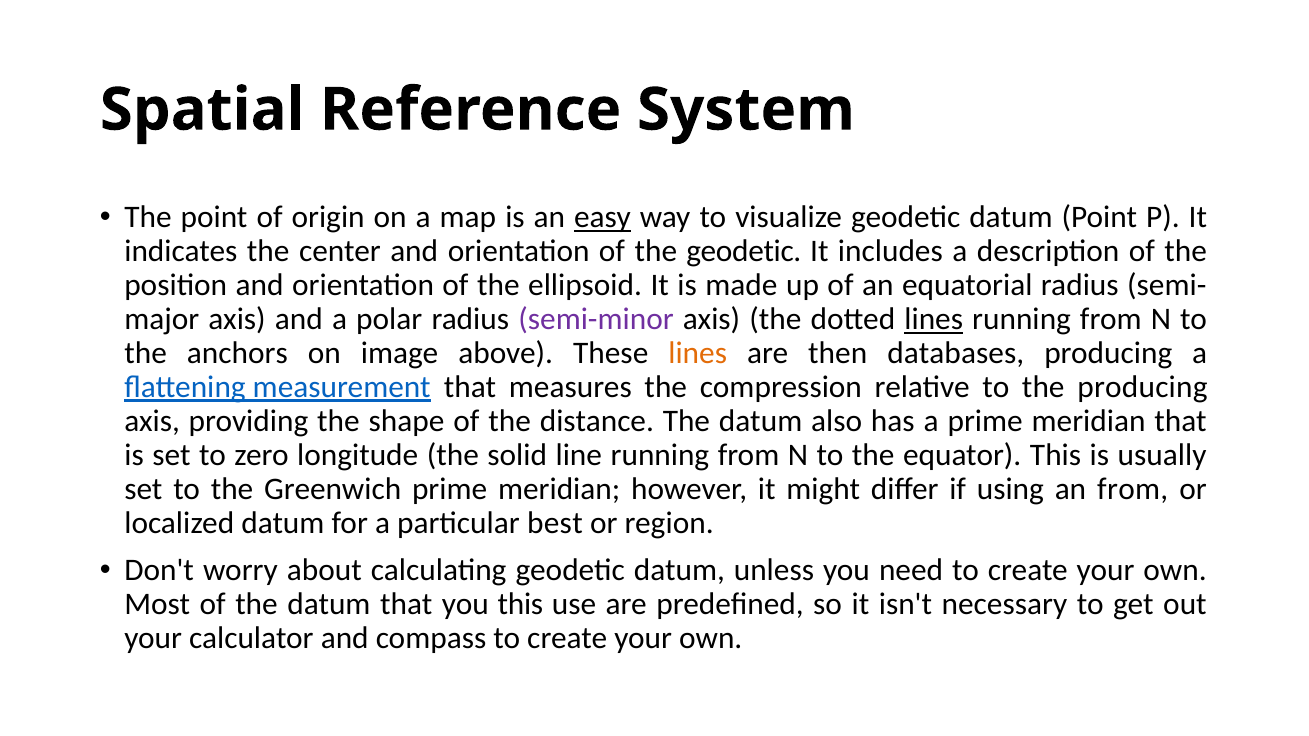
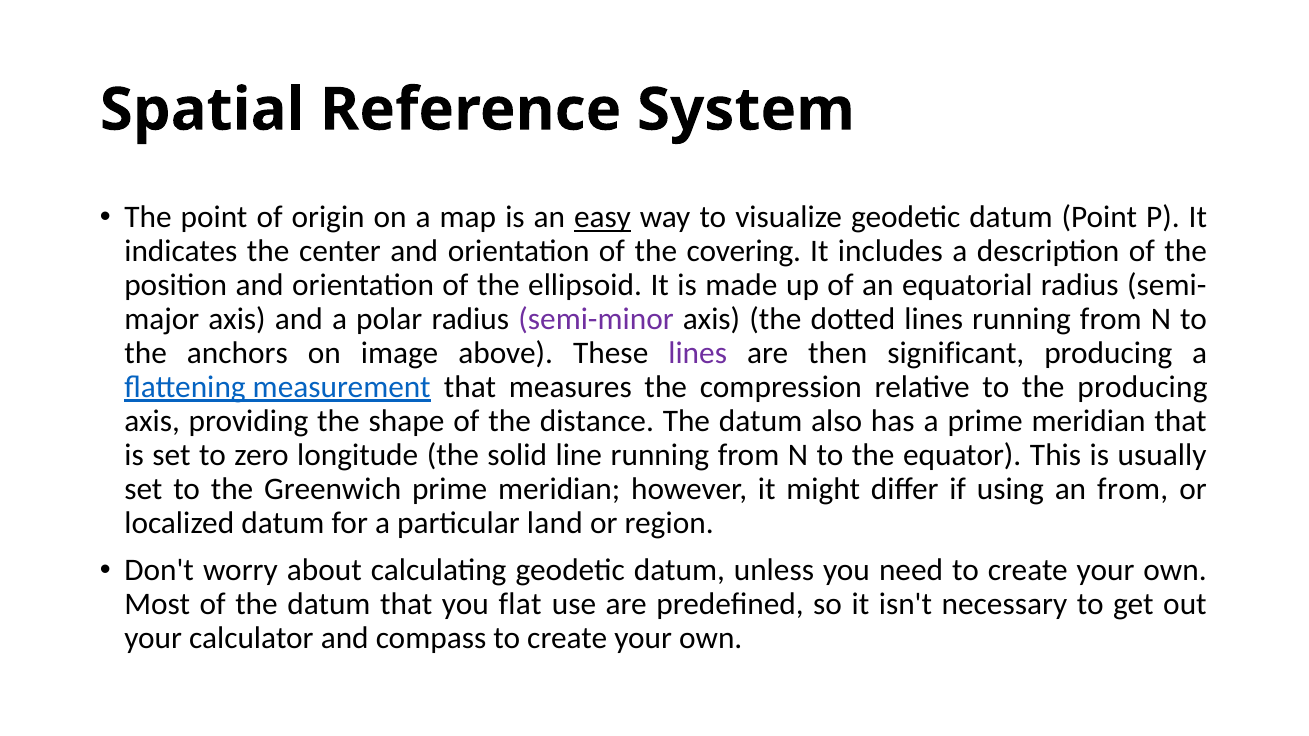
the geodetic: geodetic -> covering (744, 252)
lines underline: present -> none (934, 319)
lines colour: orange -> purple (698, 353)
databases: databases -> significant (956, 353)
best: best -> land (555, 523)
you this: this -> flat (520, 605)
